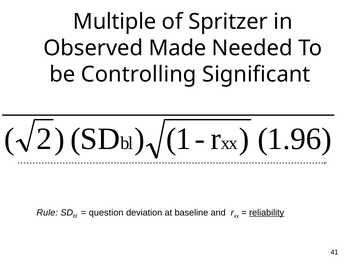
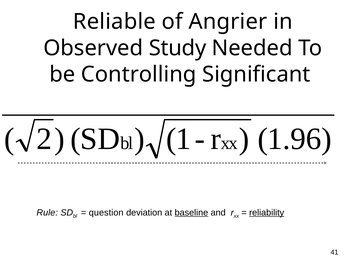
Multiple: Multiple -> Reliable (114, 22)
Spritzer: Spritzer -> Angrier (228, 22)
Made: Made -> Study (178, 48)
baseline underline: none -> present (191, 213)
